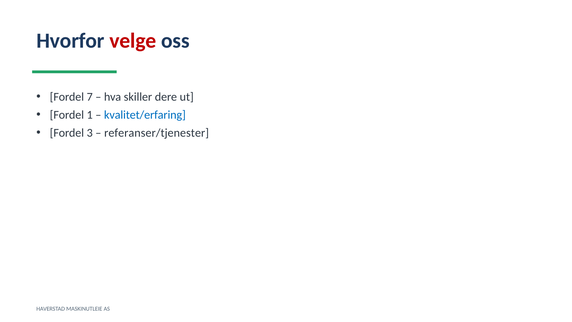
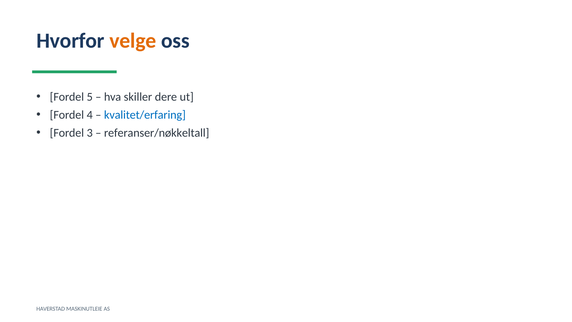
velge colour: red -> orange (133, 41)
7: 7 -> 5 (90, 97)
1: 1 -> 4 (90, 115)
referanser/tjenester: referanser/tjenester -> referanser/nøkkeltall (157, 133)
